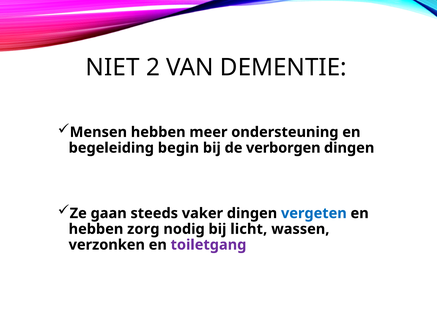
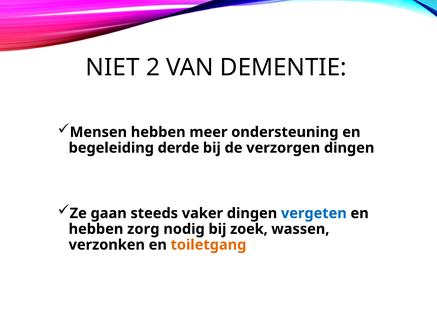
begin: begin -> derde (179, 148)
verborgen: verborgen -> verzorgen (283, 148)
licht: licht -> zoek (249, 229)
toiletgang colour: purple -> orange (208, 245)
